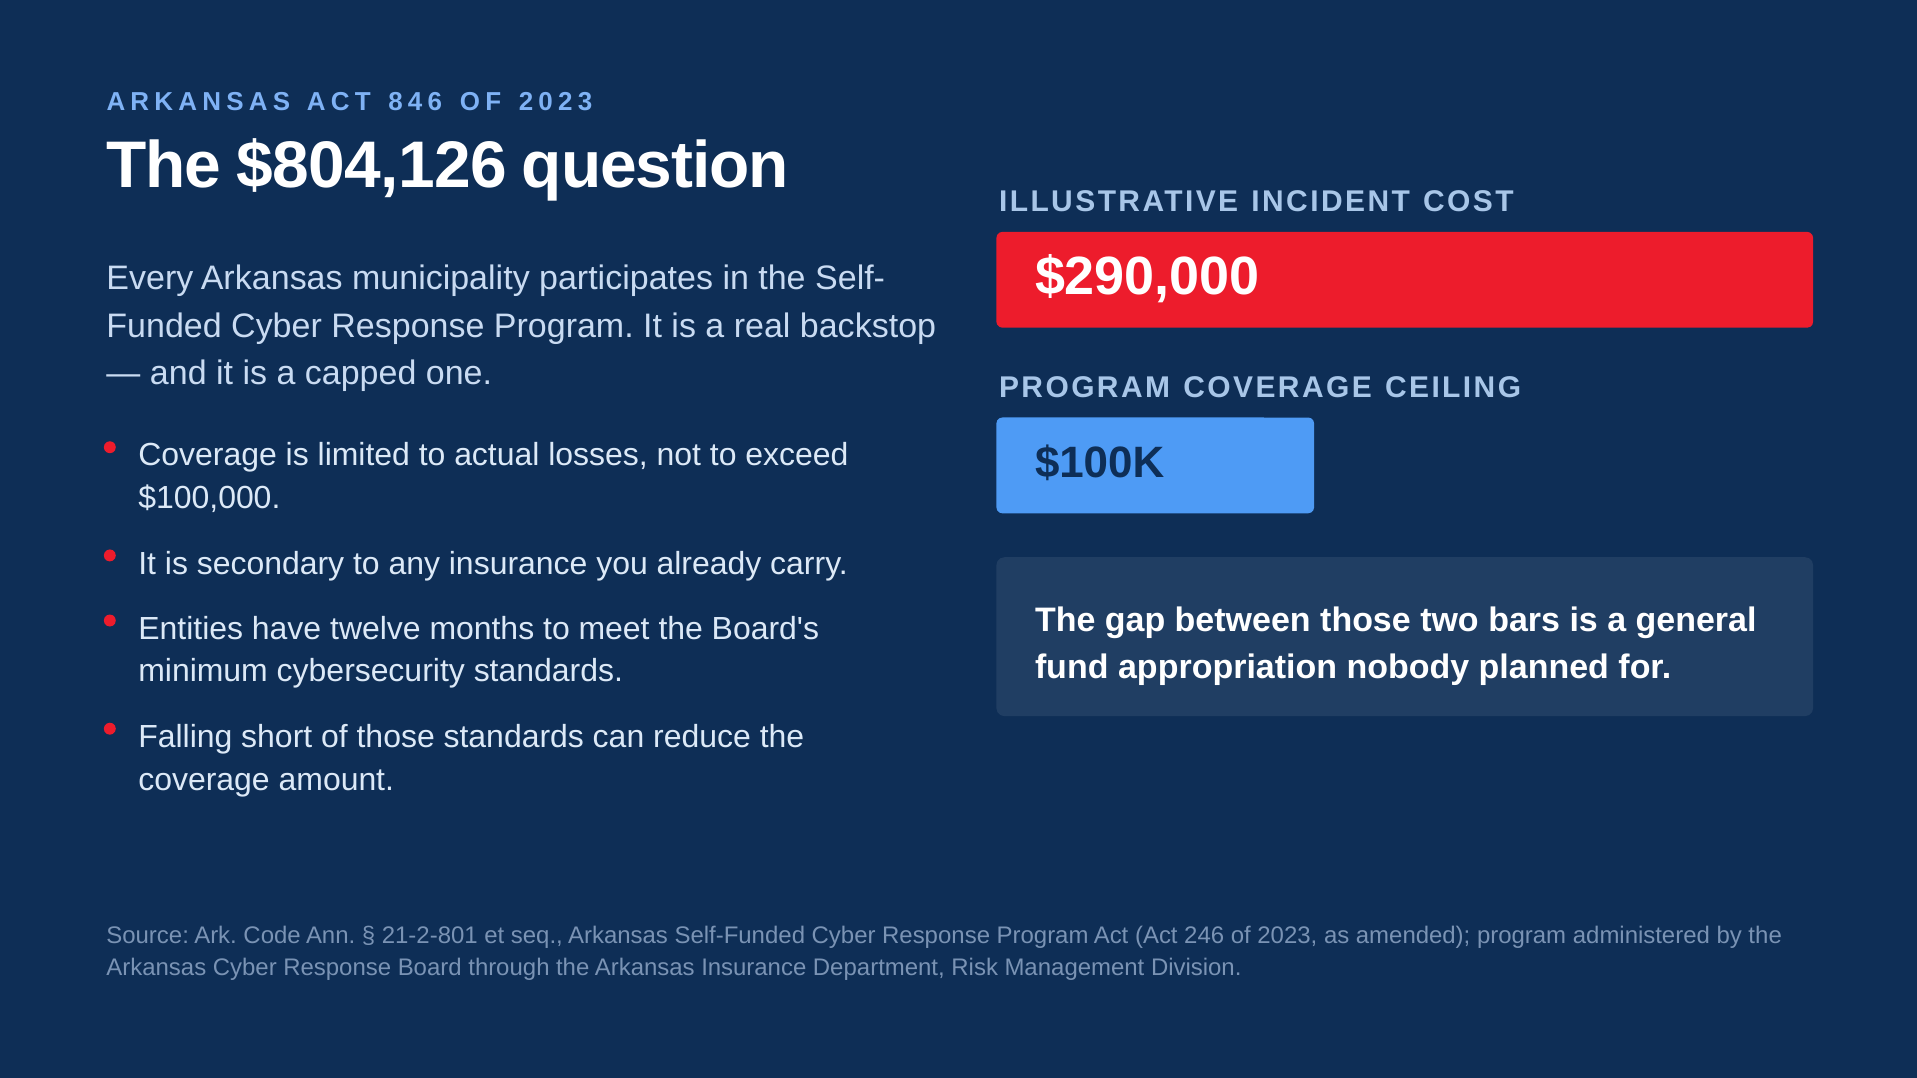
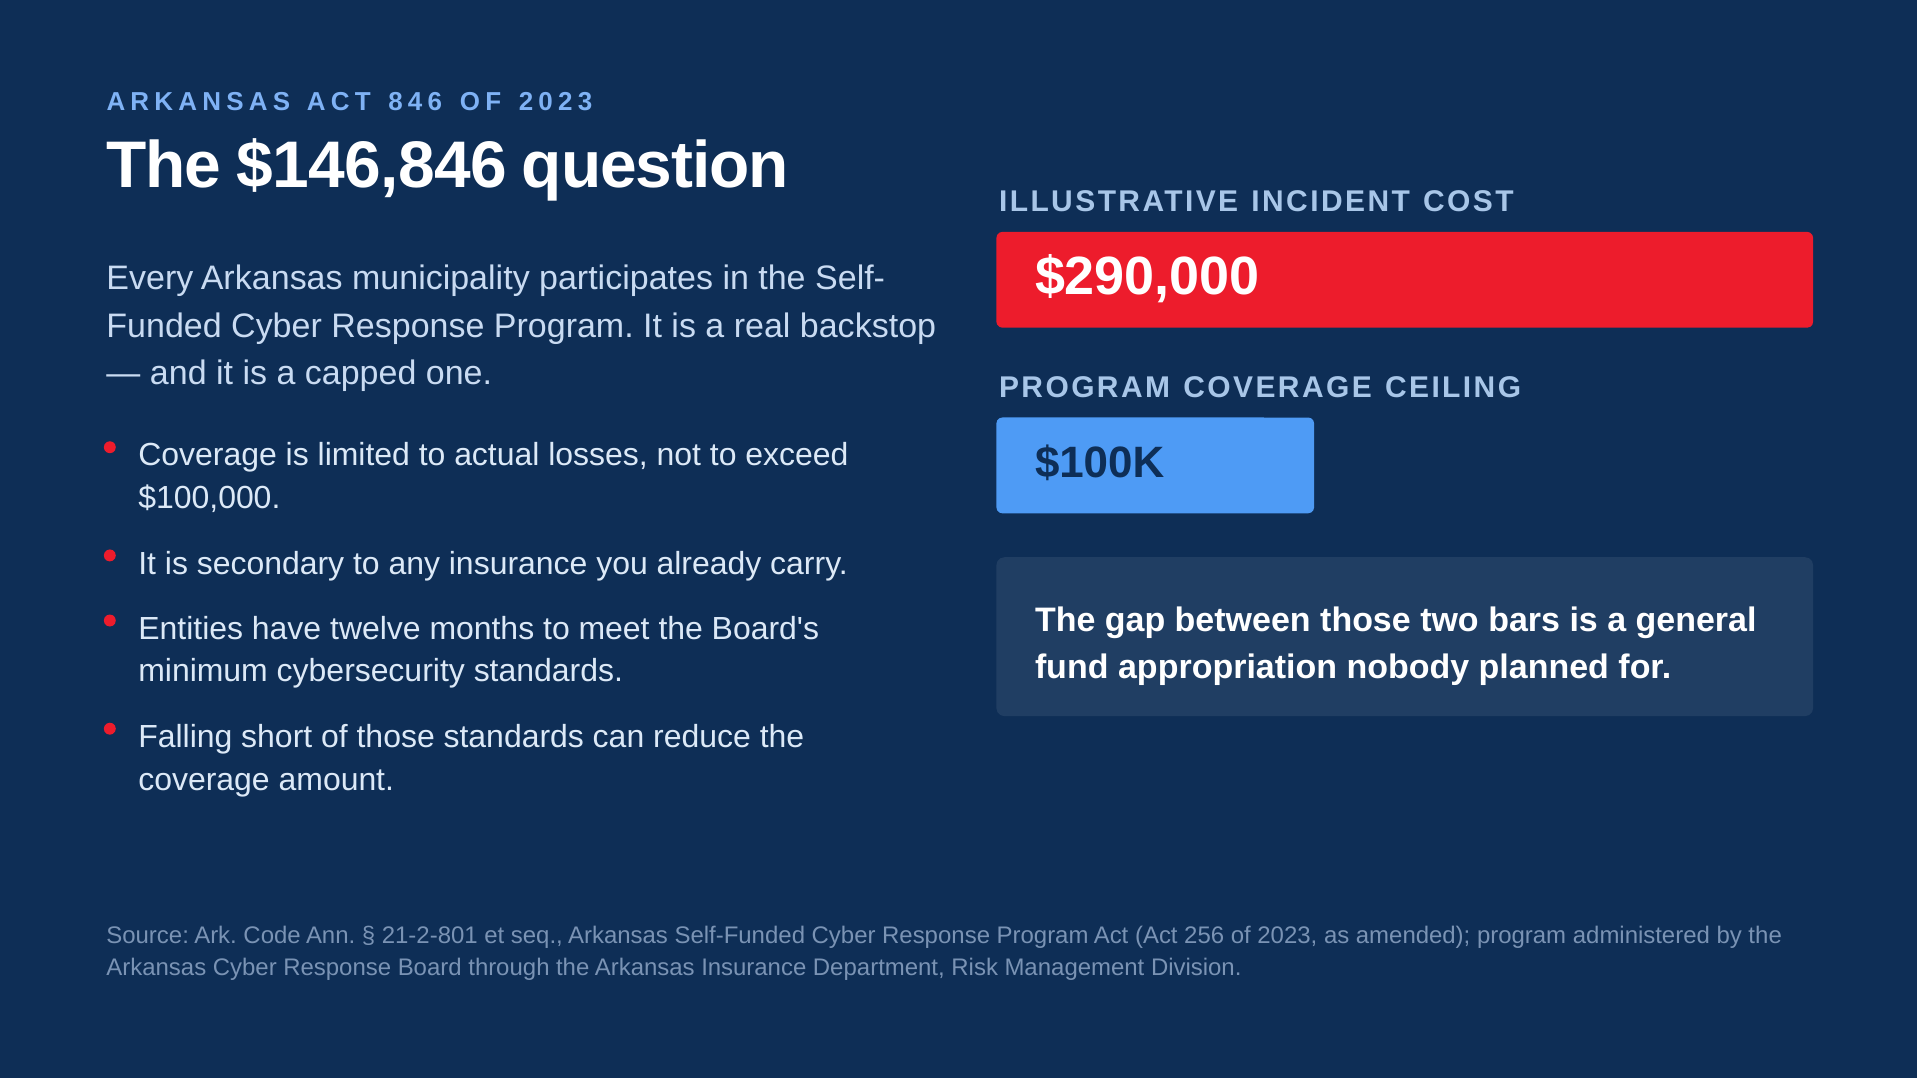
$804,126: $804,126 -> $146,846 (372, 165)
246: 246 -> 256 (1204, 936)
